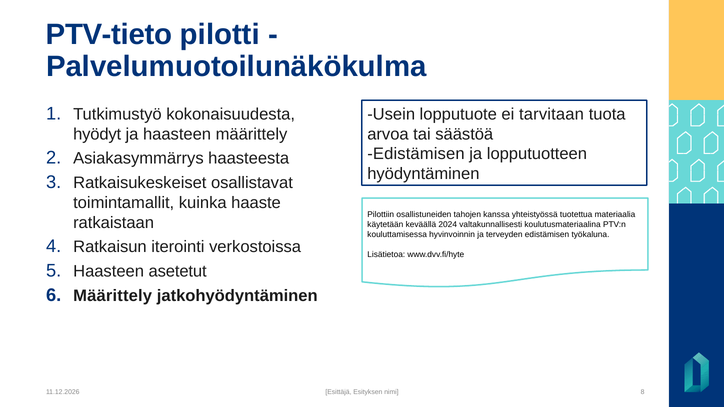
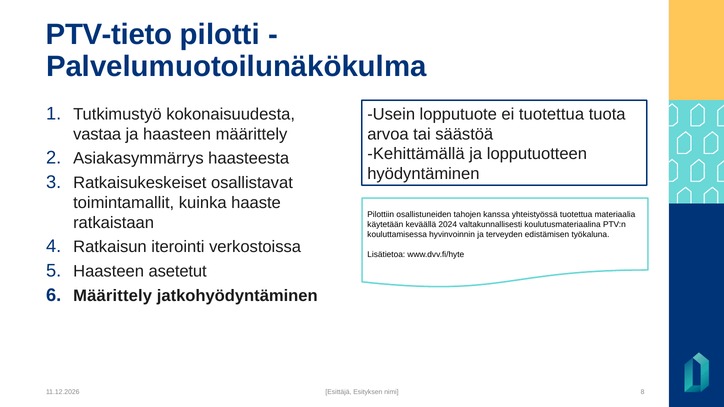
ei tarvitaan: tarvitaan -> tuotettua (552, 114)
hyödyt: hyödyt -> vastaa (97, 134)
Edistämisen: Edistämisen -> Kehittämällä (416, 154)
